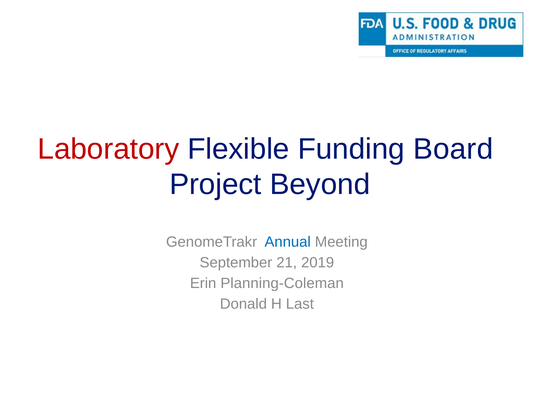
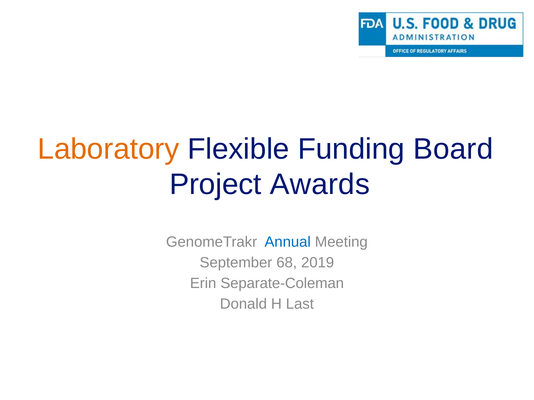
Laboratory colour: red -> orange (108, 149)
Beyond: Beyond -> Awards (320, 185)
21: 21 -> 68 (287, 263)
Planning-Coleman: Planning-Coleman -> Separate-Coleman (282, 284)
